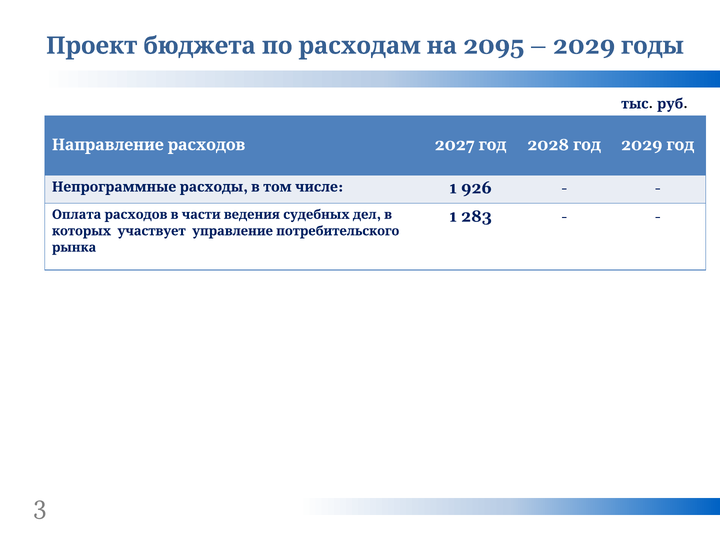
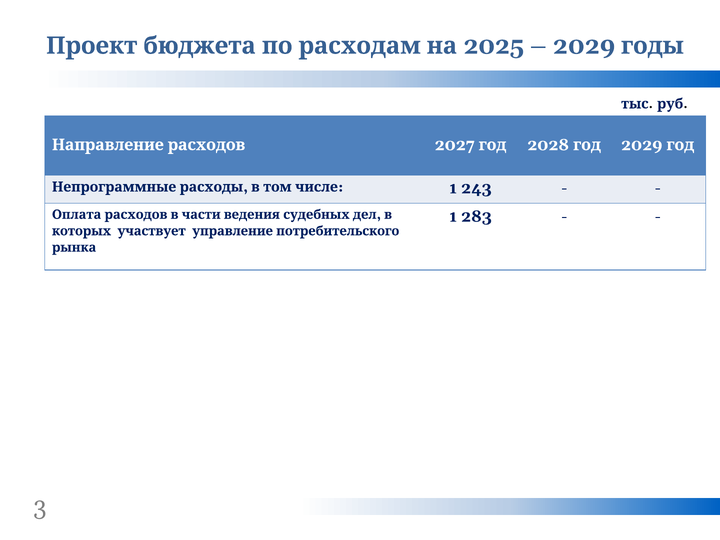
2095: 2095 -> 2025 (494, 46)
926: 926 -> 243 (476, 188)
